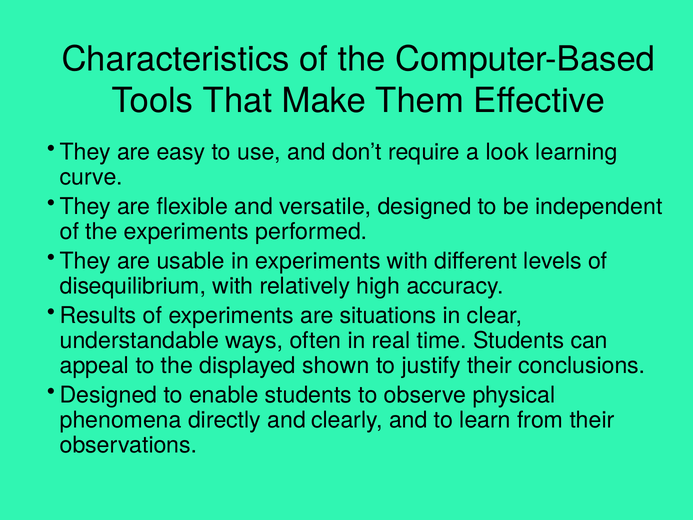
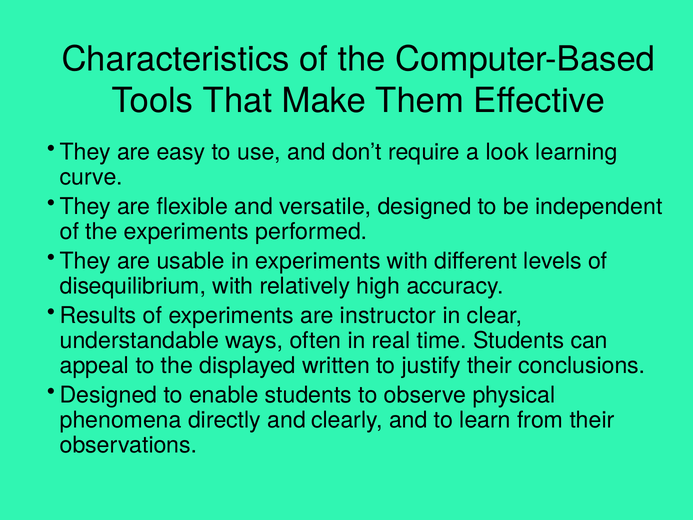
situations: situations -> instructor (388, 315)
shown: shown -> written (336, 365)
